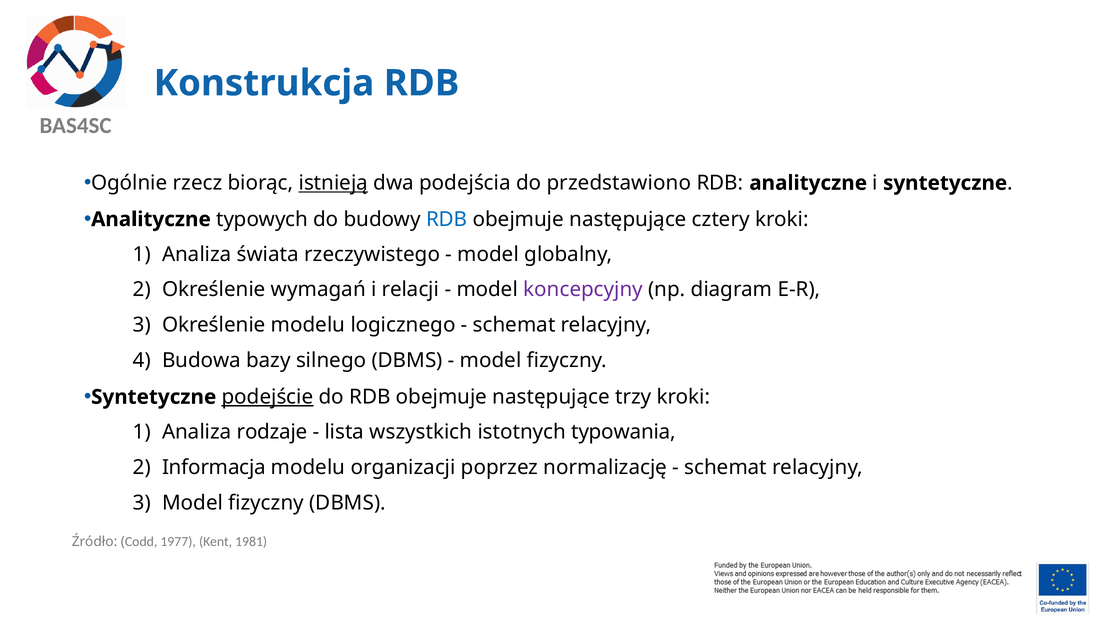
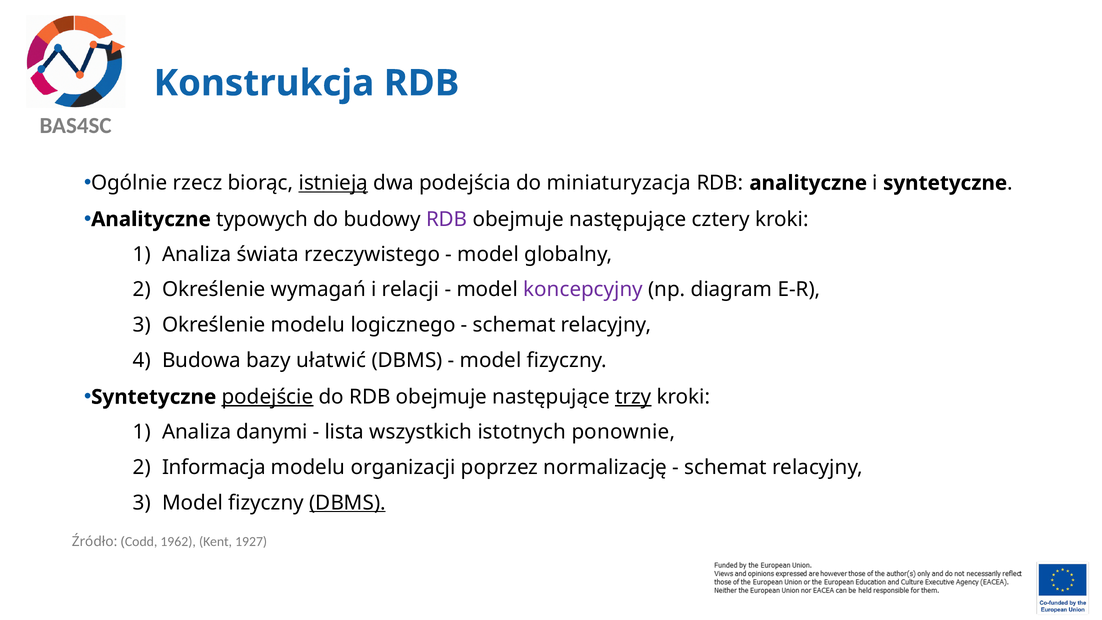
przedstawiono: przedstawiono -> miniaturyzacja (619, 183)
RDB colour: blue -> purple (447, 219)
silnego: silnego -> ułatwić (331, 360)
trzy underline: none -> present (633, 397)
rodzaje: rodzaje -> danymi (272, 432)
typowania: typowania -> ponownie (623, 432)
DBMS underline: none -> present (347, 503)
1977: 1977 -> 1962 (178, 542)
1981: 1981 -> 1927 (251, 542)
